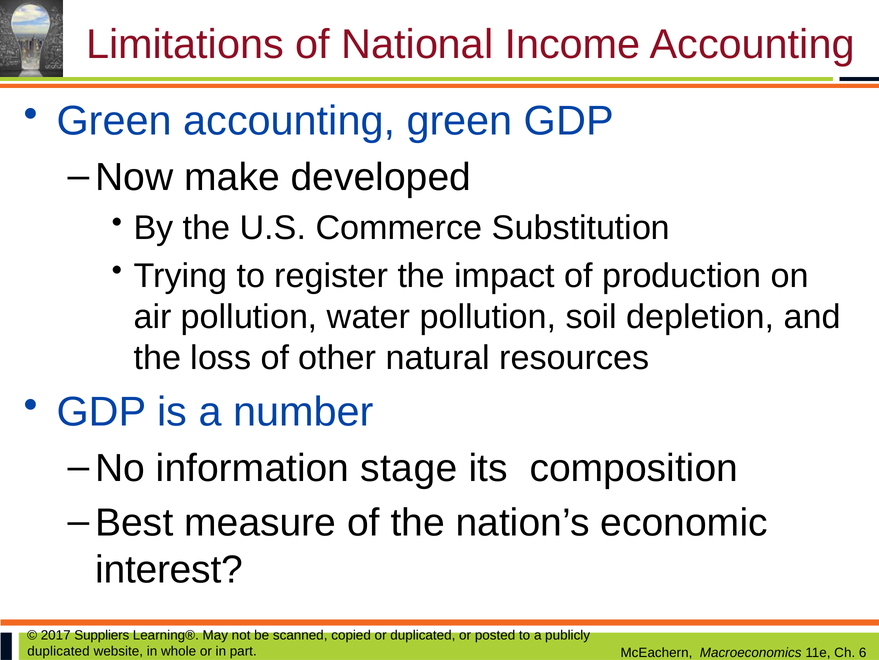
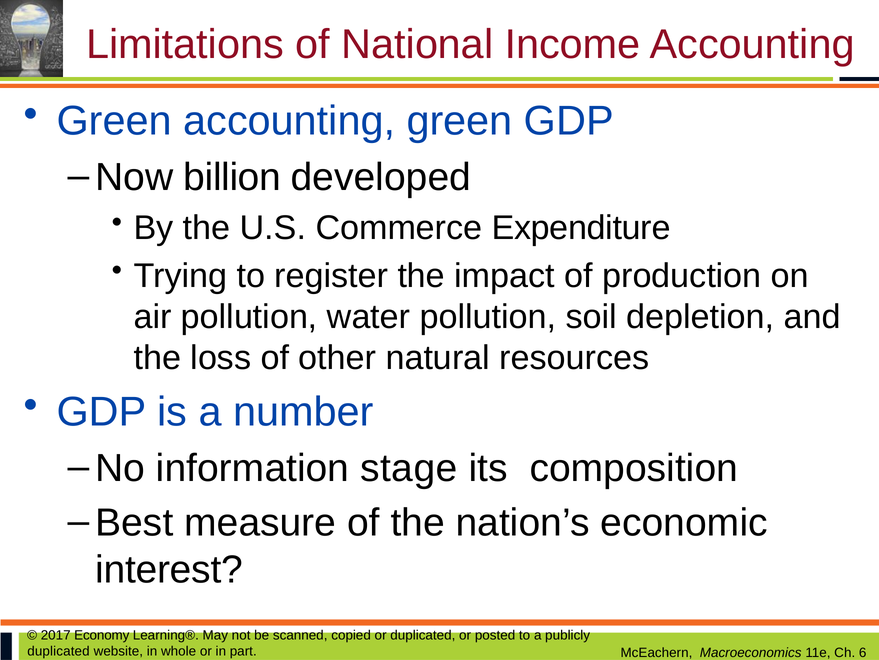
make: make -> billion (232, 177)
Substitution: Substitution -> Expenditure (581, 228)
Suppliers: Suppliers -> Economy (102, 635)
